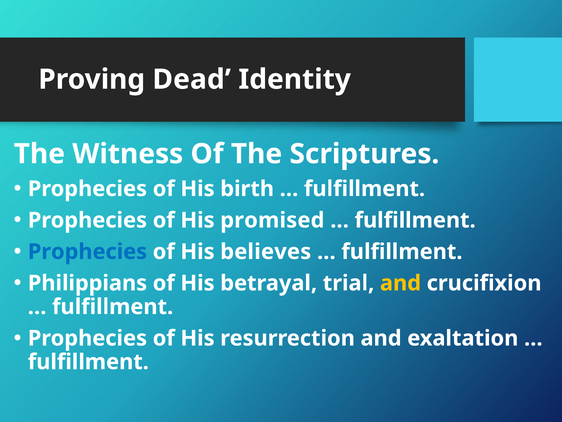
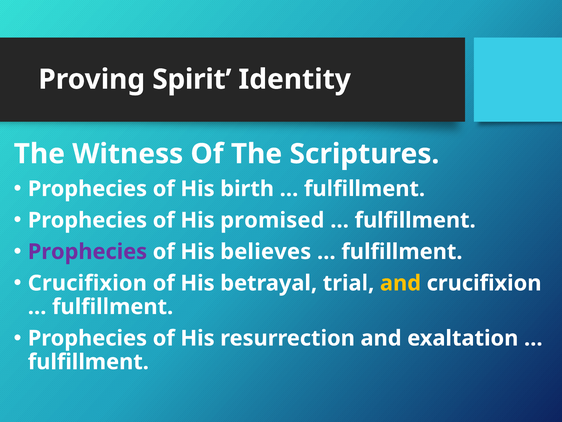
Dead: Dead -> Spirit (192, 79)
Prophecies colour: blue -> purple (87, 251)
Philippians: Philippians -> Crucifixion (87, 283)
